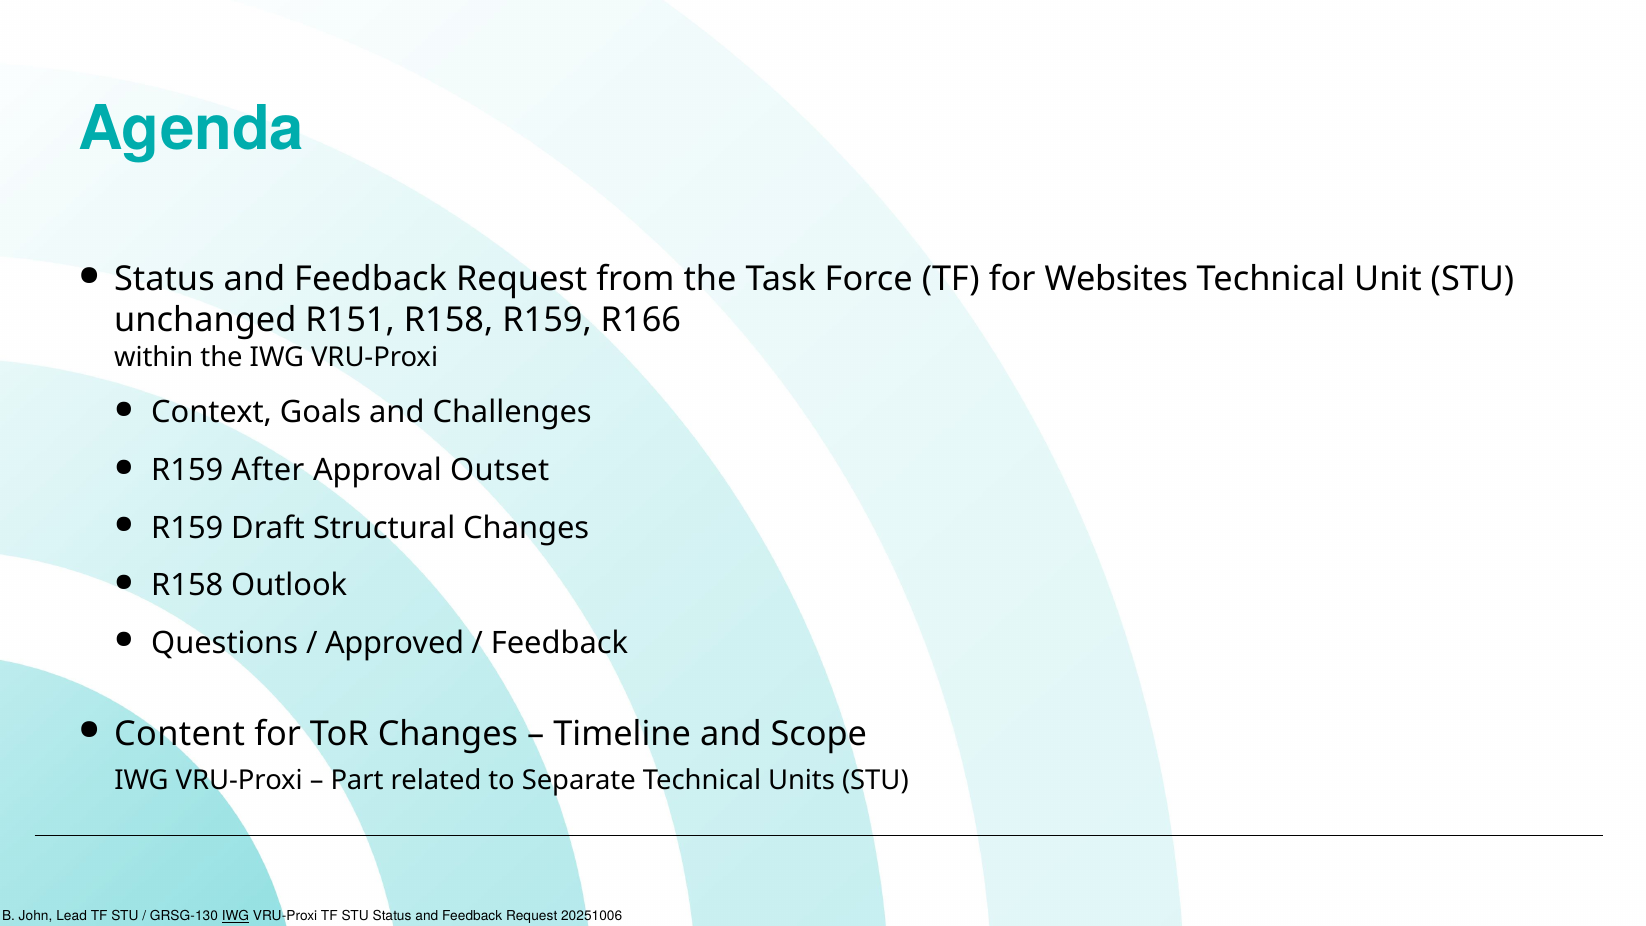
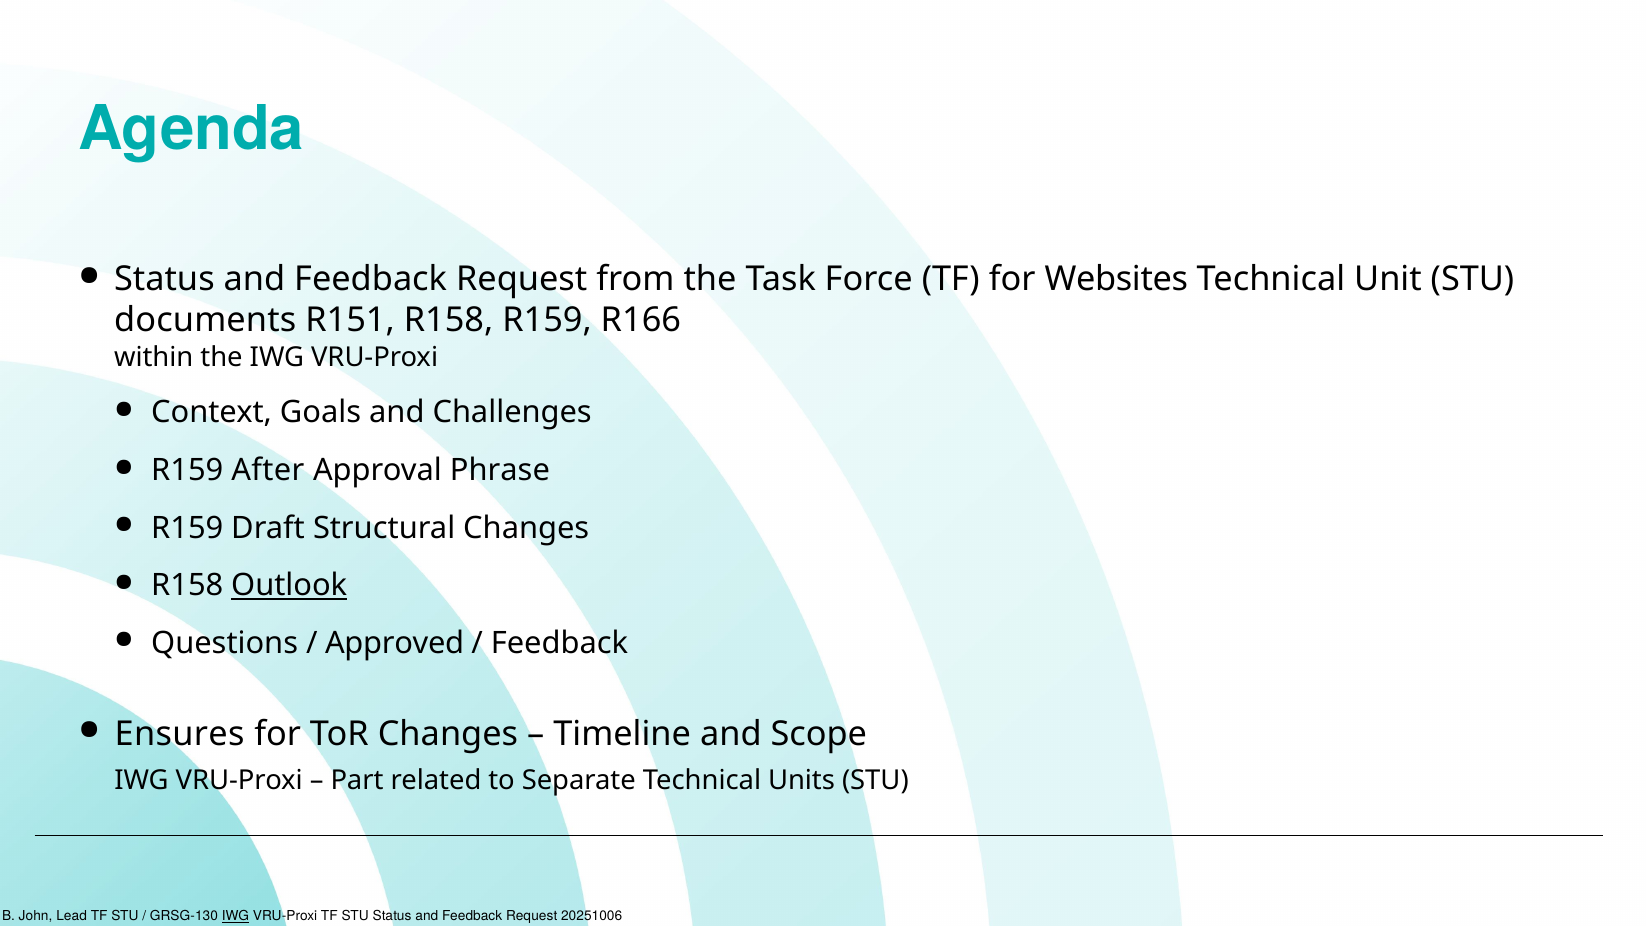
unchanged: unchanged -> documents (205, 320)
Outset: Outset -> Phrase (500, 470)
Outlook underline: none -> present (289, 585)
Content: Content -> Ensures (180, 734)
